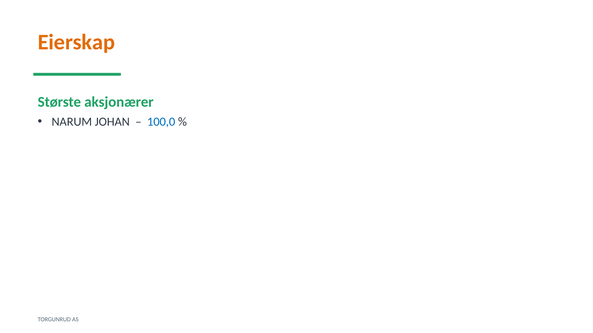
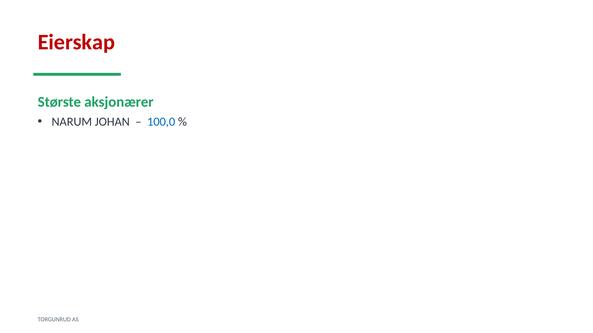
Eierskap colour: orange -> red (76, 42)
